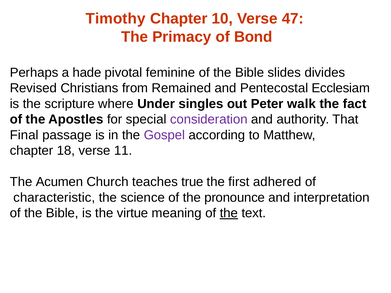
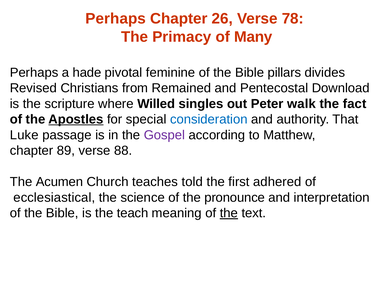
Timothy: Timothy -> Perhaps (116, 19)
10: 10 -> 26 (222, 19)
47: 47 -> 78 (293, 19)
Bond: Bond -> Many (253, 37)
slides: slides -> pillars (284, 73)
Ecclesiam: Ecclesiam -> Download (341, 88)
Under: Under -> Willed (156, 104)
Apostles underline: none -> present (76, 119)
consideration colour: purple -> blue (209, 119)
Final: Final -> Luke (24, 135)
18: 18 -> 89 (66, 151)
11: 11 -> 88 (123, 151)
true: true -> told (192, 182)
characteristic: characteristic -> ecclesiastical (54, 198)
virtue: virtue -> teach (133, 213)
